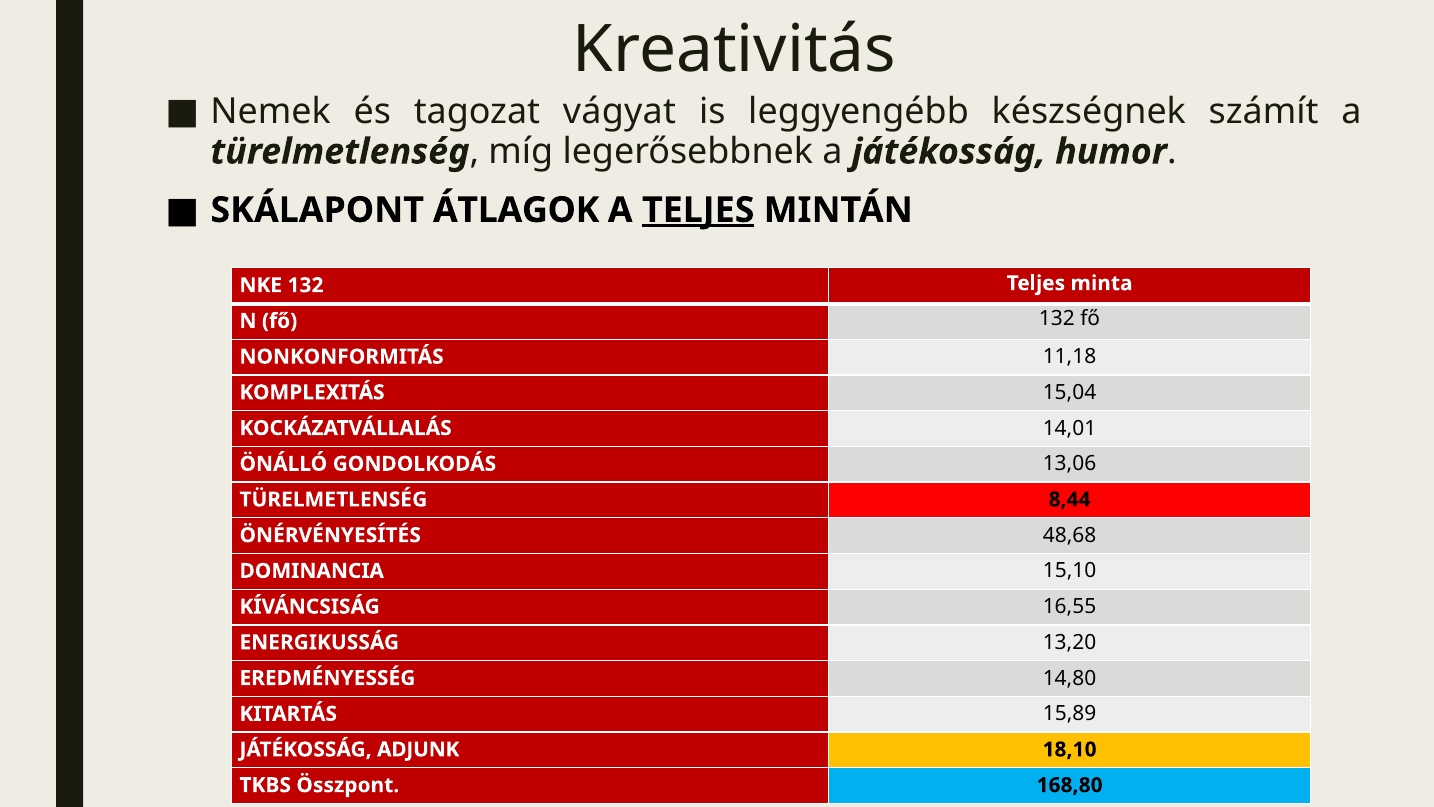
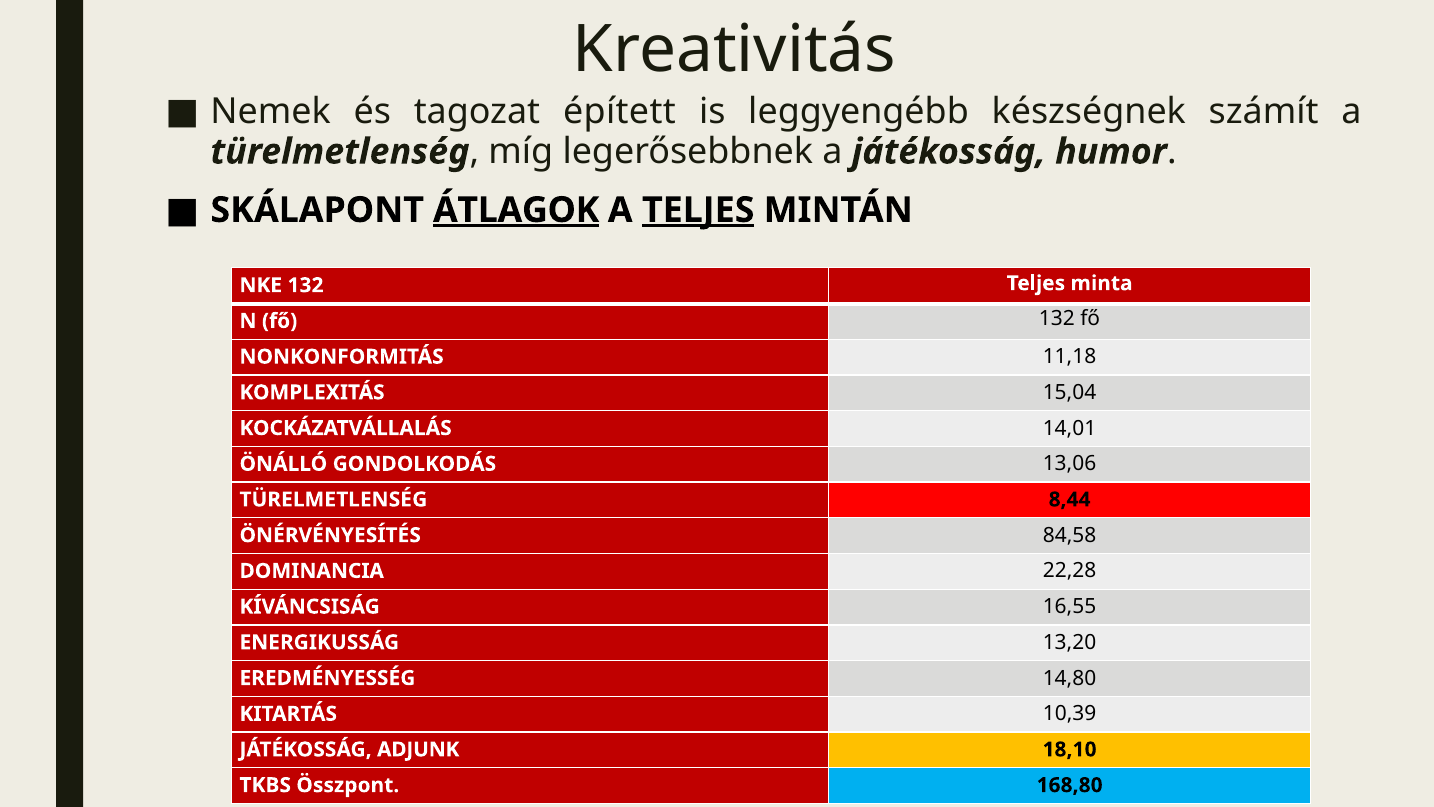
vágyat: vágyat -> épített (619, 111)
ÁTLAGOK underline: none -> present (516, 210)
48,68: 48,68 -> 84,58 (1070, 535)
15,10: 15,10 -> 22,28 (1070, 571)
15,89: 15,89 -> 10,39 (1070, 714)
